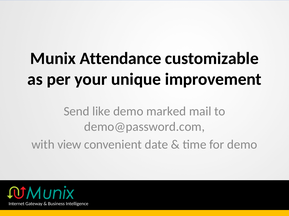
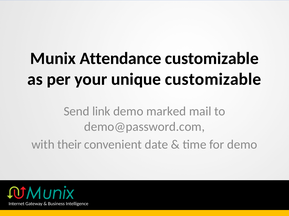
unique improvement: improvement -> customizable (213, 79)
like: like -> link (101, 112)
view: view -> their (69, 145)
